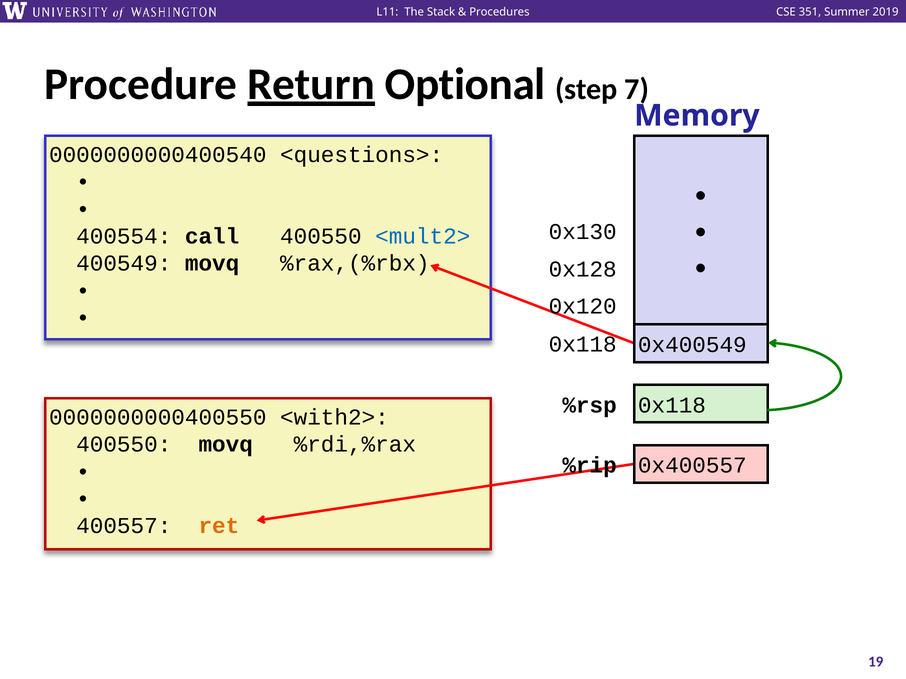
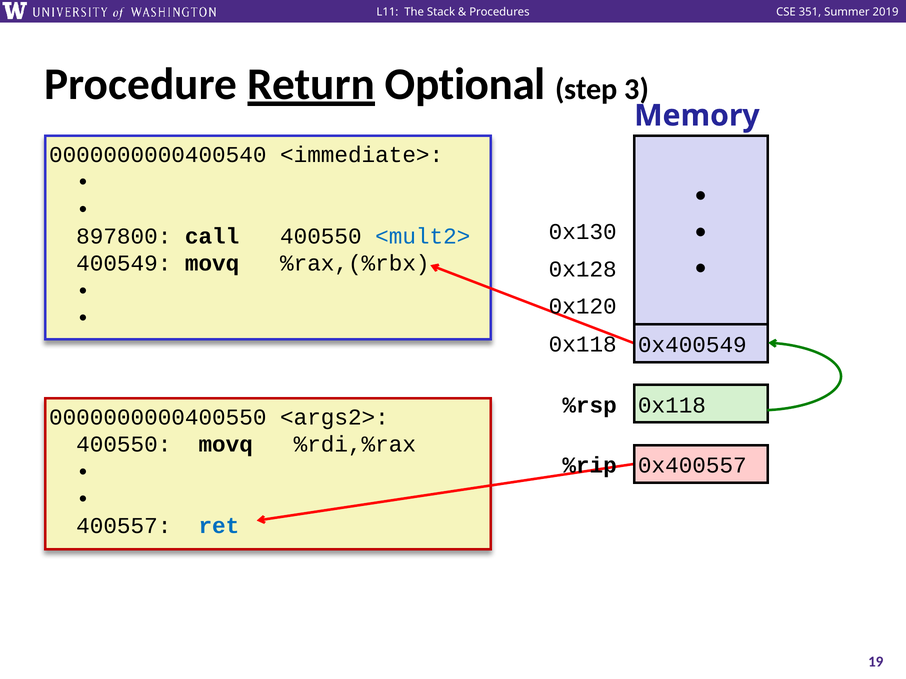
7: 7 -> 3 (637, 89)
<questions>: <questions> -> <immediate> (362, 155)
400554: 400554 -> 897800 (124, 236)
<with2>: <with2> -> <args2> (334, 418)
ret colour: orange -> blue (219, 526)
